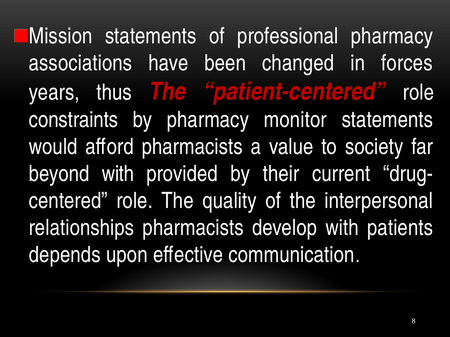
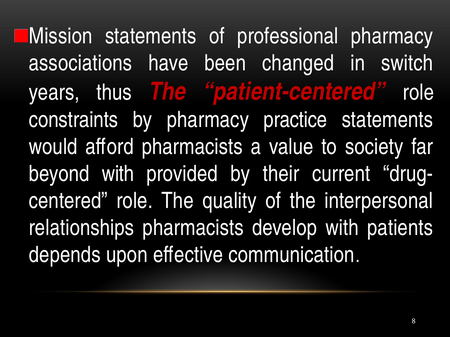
forces: forces -> switch (407, 63)
monitor: monitor -> practice (295, 120)
